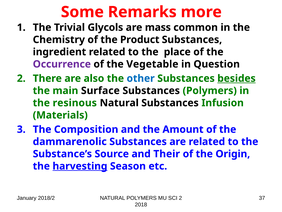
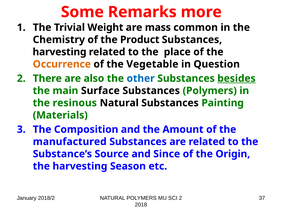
Glycols: Glycols -> Weight (105, 27)
ingredient: ingredient -> harvesting (60, 52)
Occurrence colour: purple -> orange (62, 64)
Infusion: Infusion -> Painting (223, 103)
dammarenolic: dammarenolic -> manufactured (70, 141)
Their: Their -> Since (167, 154)
harvesting underline: present -> none (80, 166)
